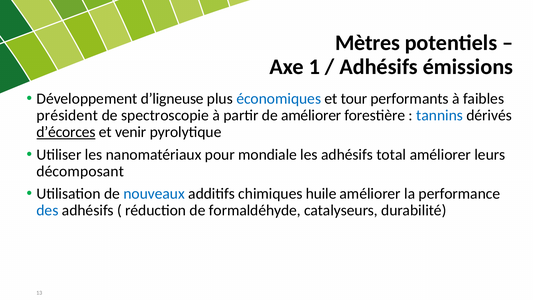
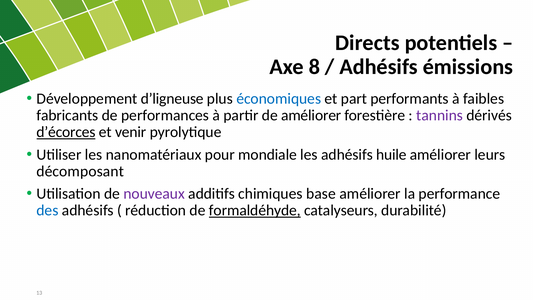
Mètres: Mètres -> Directs (367, 43)
1: 1 -> 8 (314, 67)
tour: tour -> part (354, 99)
président: président -> fabricants (67, 115)
spectroscopie: spectroscopie -> performances (165, 115)
tannins colour: blue -> purple (440, 115)
total: total -> huile (391, 154)
nouveaux colour: blue -> purple (154, 194)
huile: huile -> base (321, 194)
formaldéhyde underline: none -> present (255, 210)
